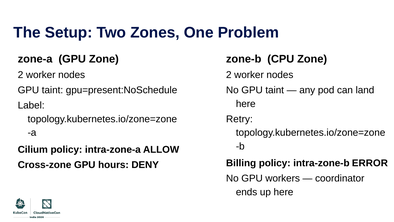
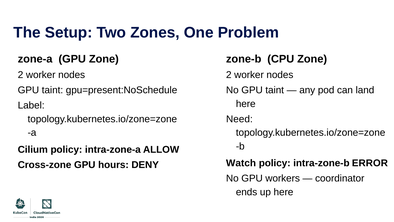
Retry: Retry -> Need (239, 119)
Billing: Billing -> Watch (241, 163)
